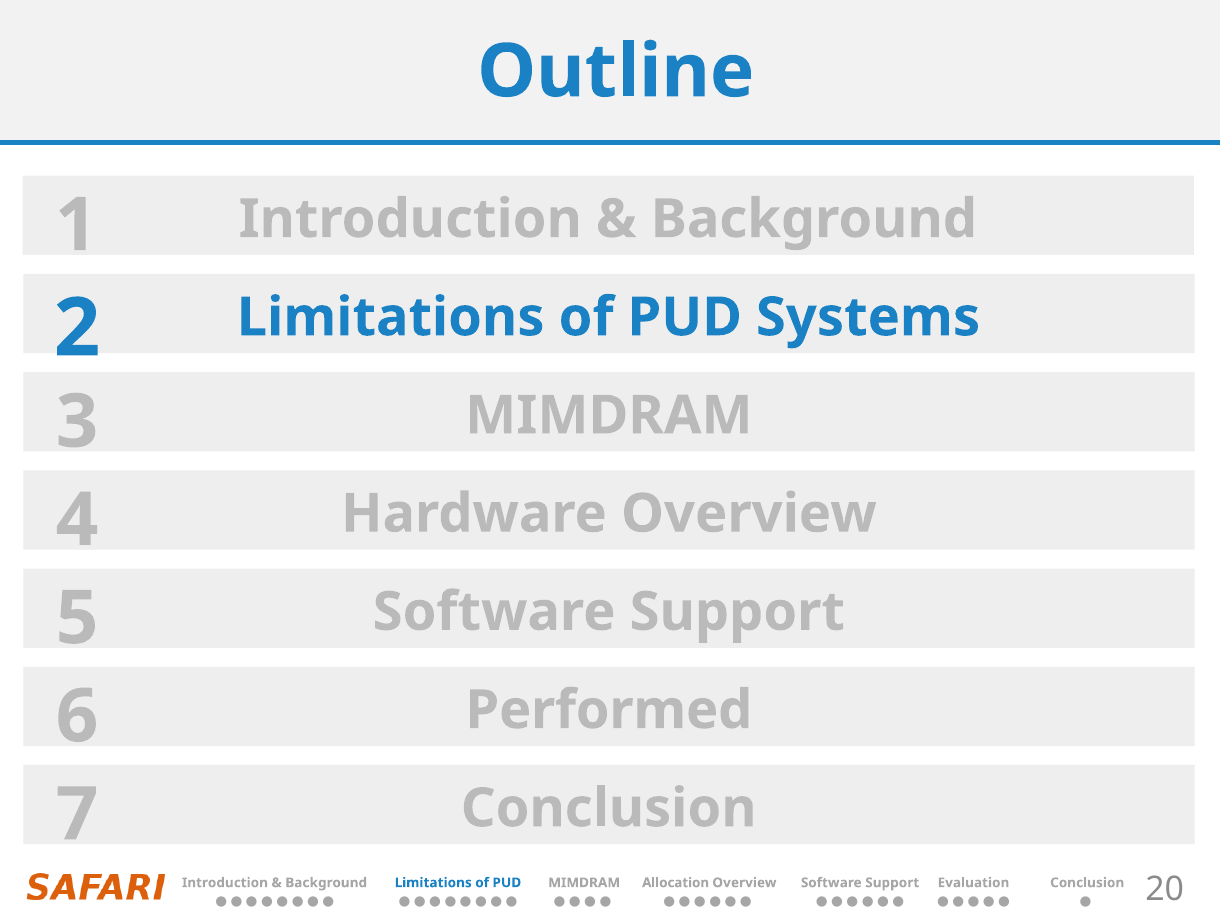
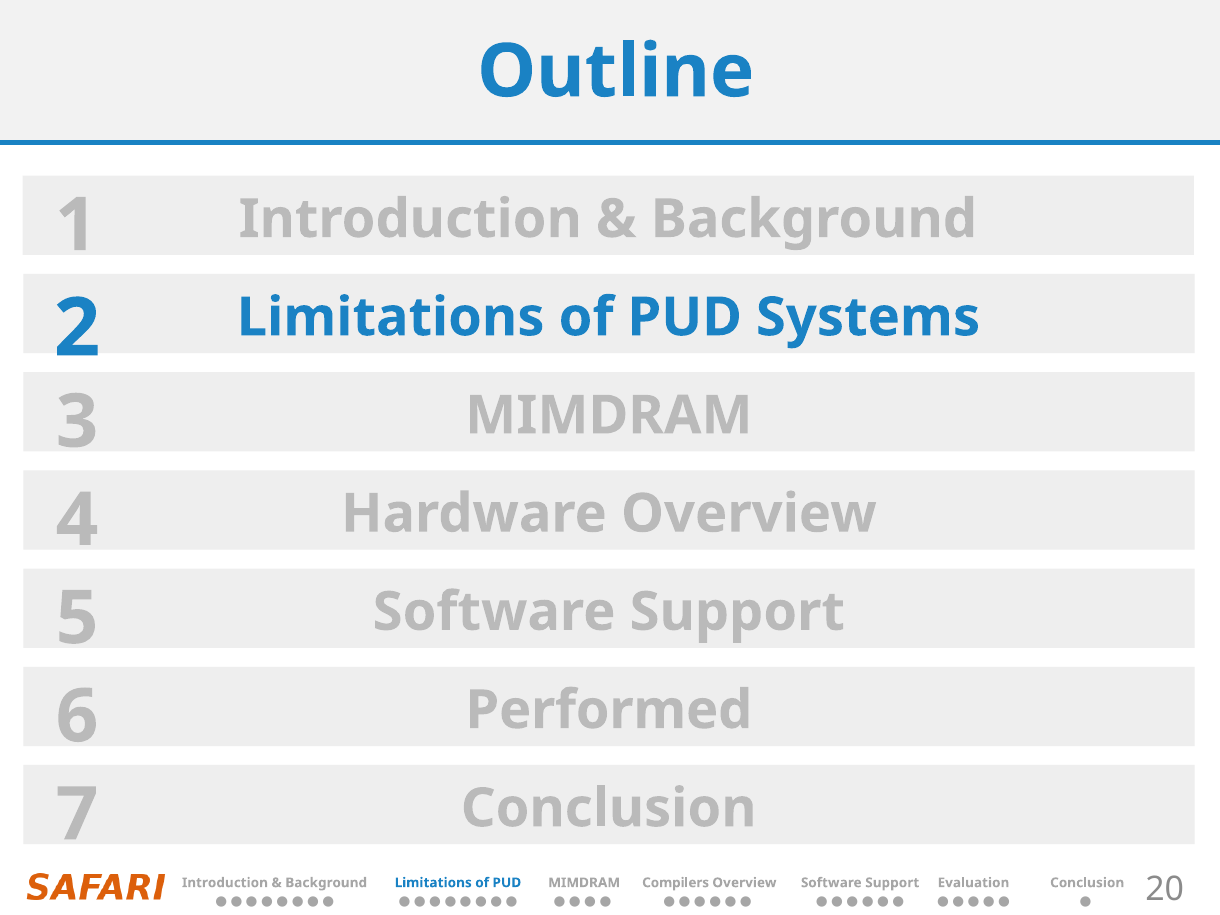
Allocation: Allocation -> Compilers (676, 883)
